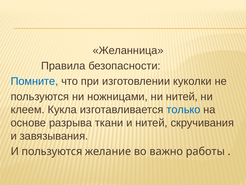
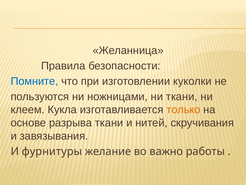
ни нитей: нитей -> ткани (182, 96)
только colour: blue -> orange (183, 109)
И пользуются: пользуются -> фурнитуры (52, 151)
